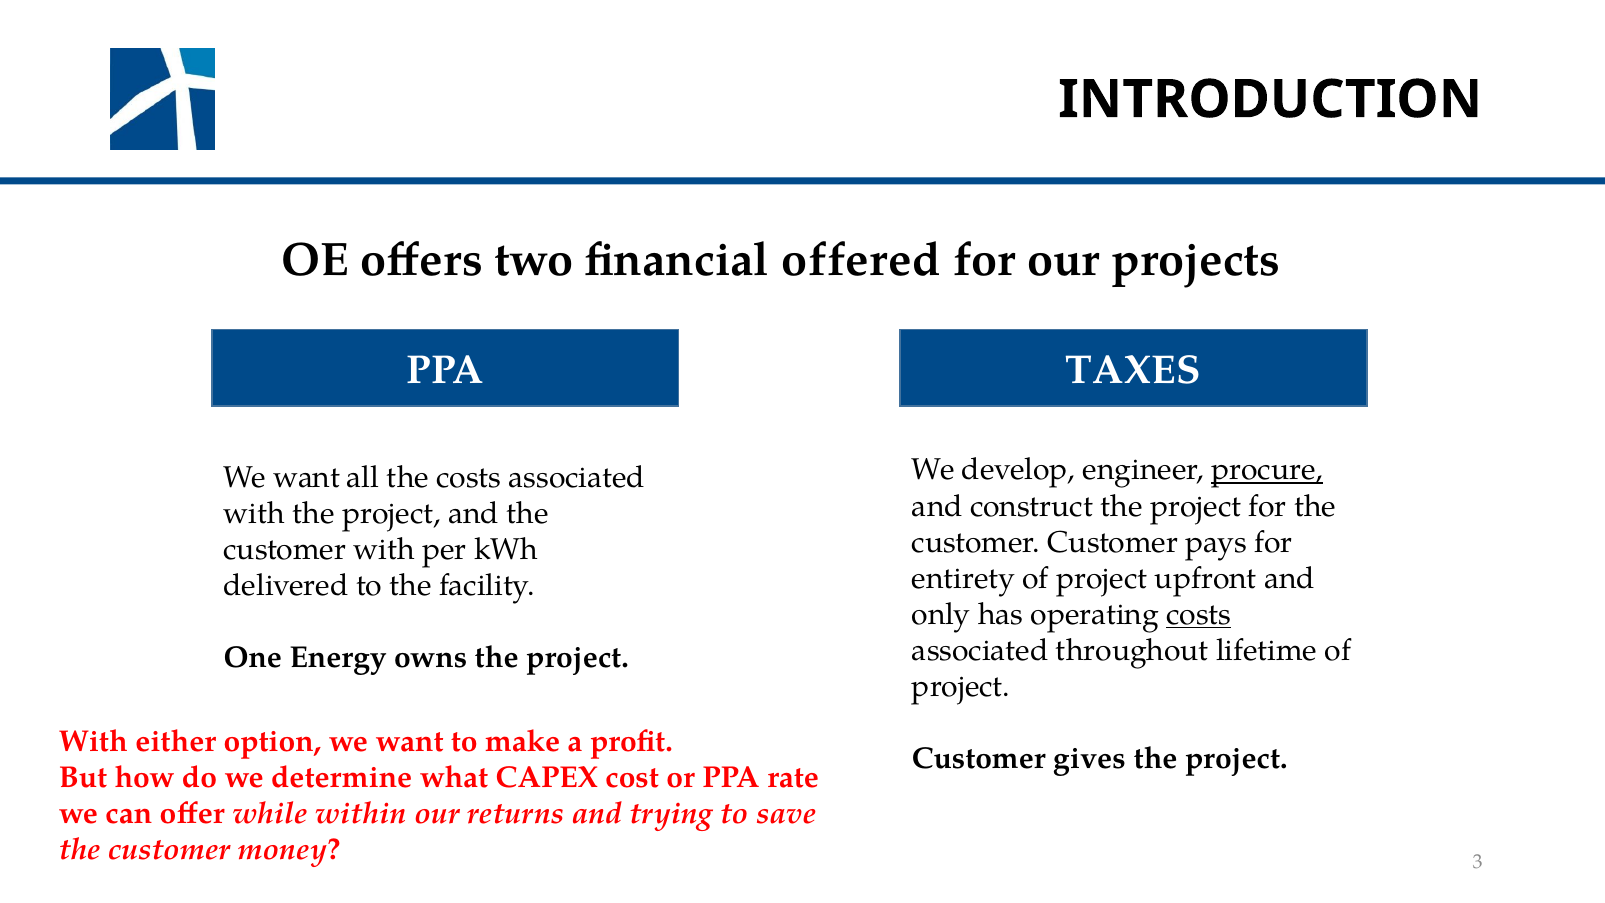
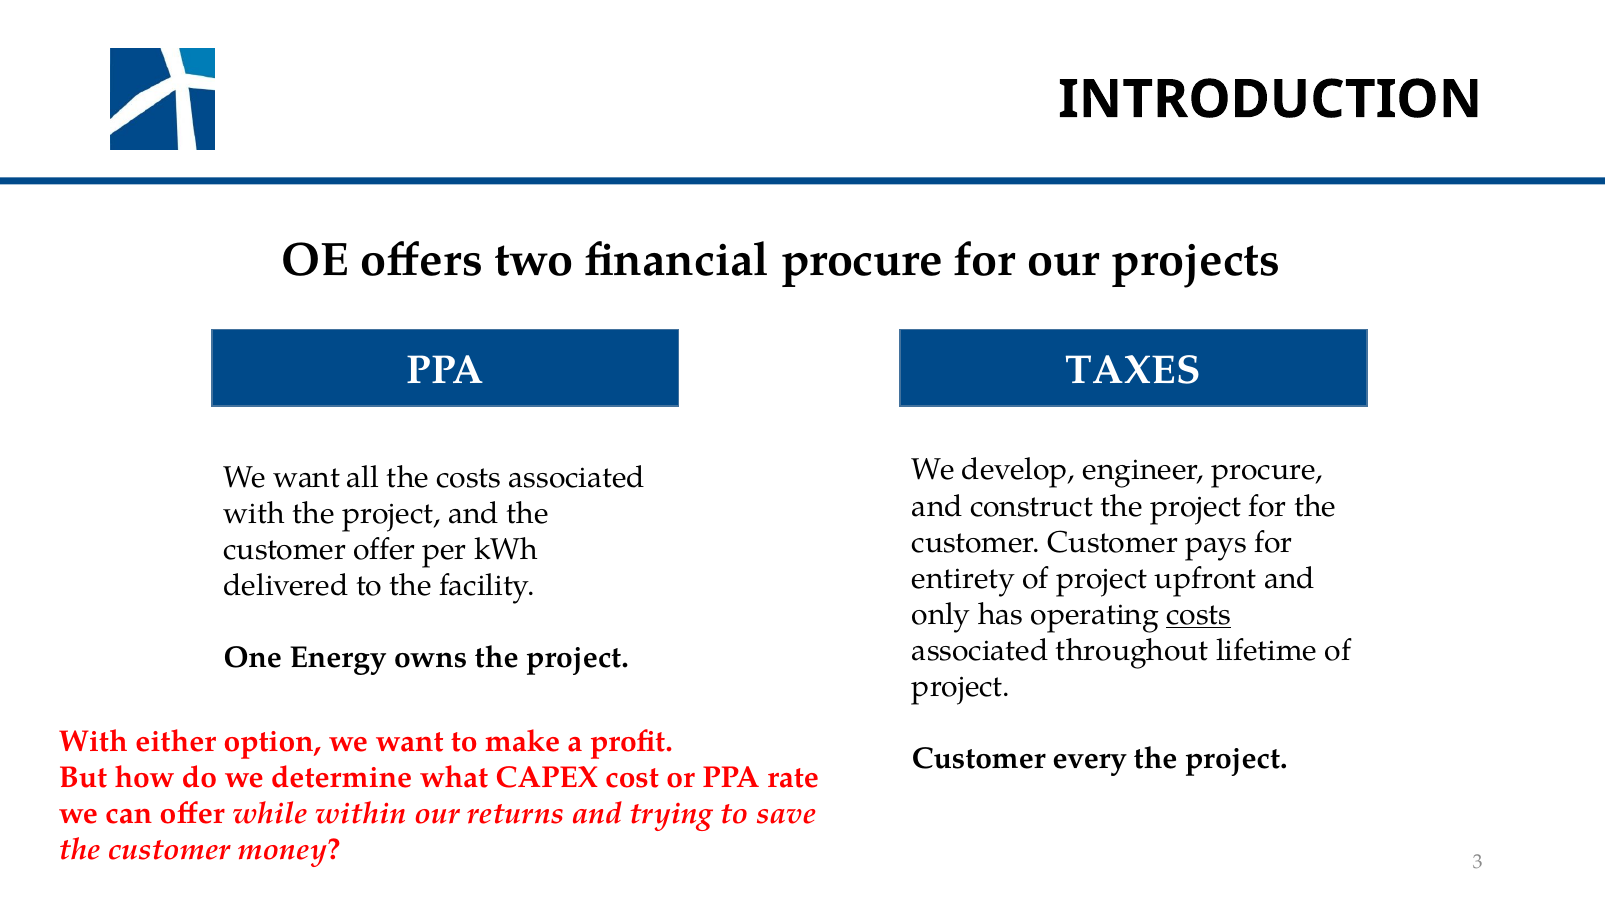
financial offered: offered -> procure (862, 260)
procure underline: present -> none (1267, 470)
customer with: with -> offer (384, 549)
gives: gives -> every (1090, 759)
